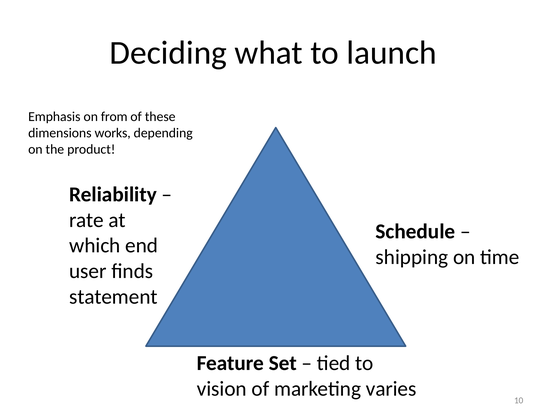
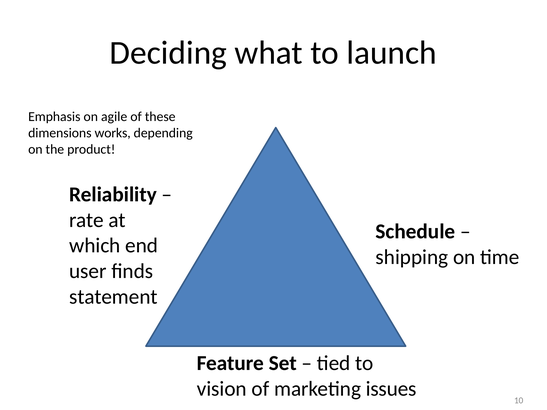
from: from -> agile (114, 117)
varies: varies -> issues (391, 389)
